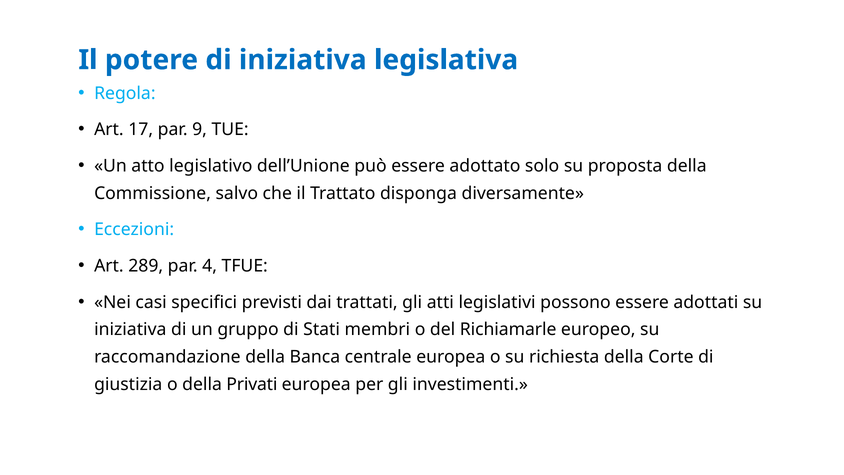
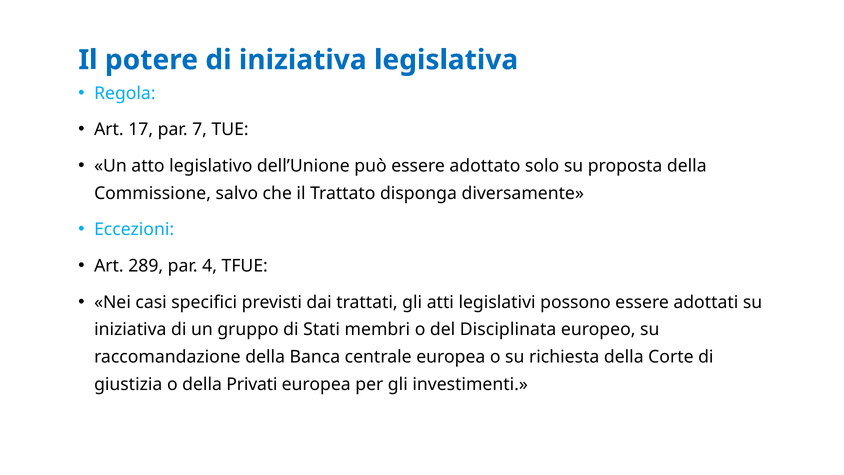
9: 9 -> 7 (200, 130)
Richiamarle: Richiamarle -> Disciplinata (508, 330)
